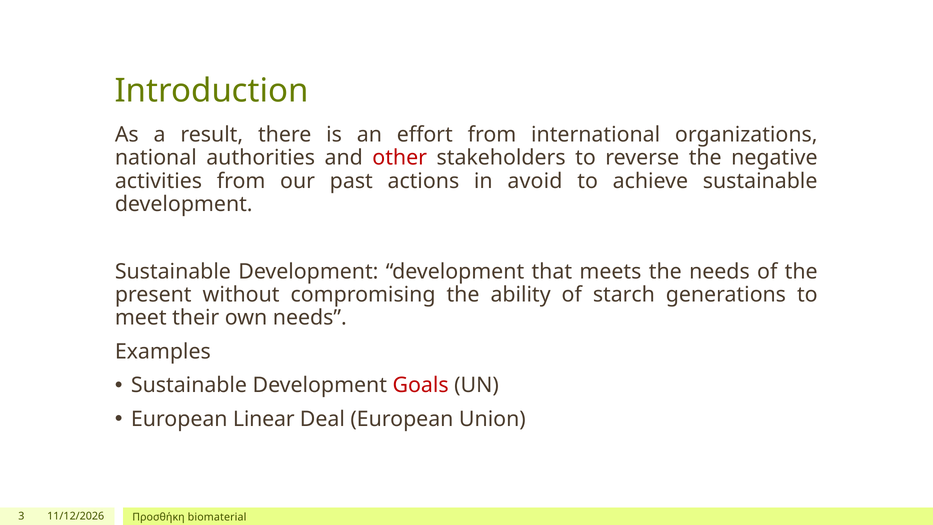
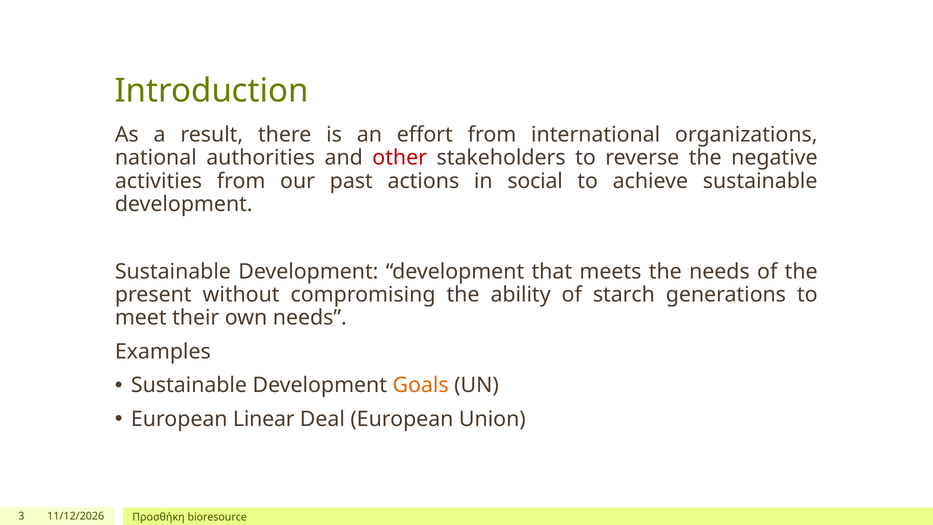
avoid: avoid -> social (535, 181)
Goals colour: red -> orange (421, 385)
biomaterial: biomaterial -> bioresource (217, 517)
